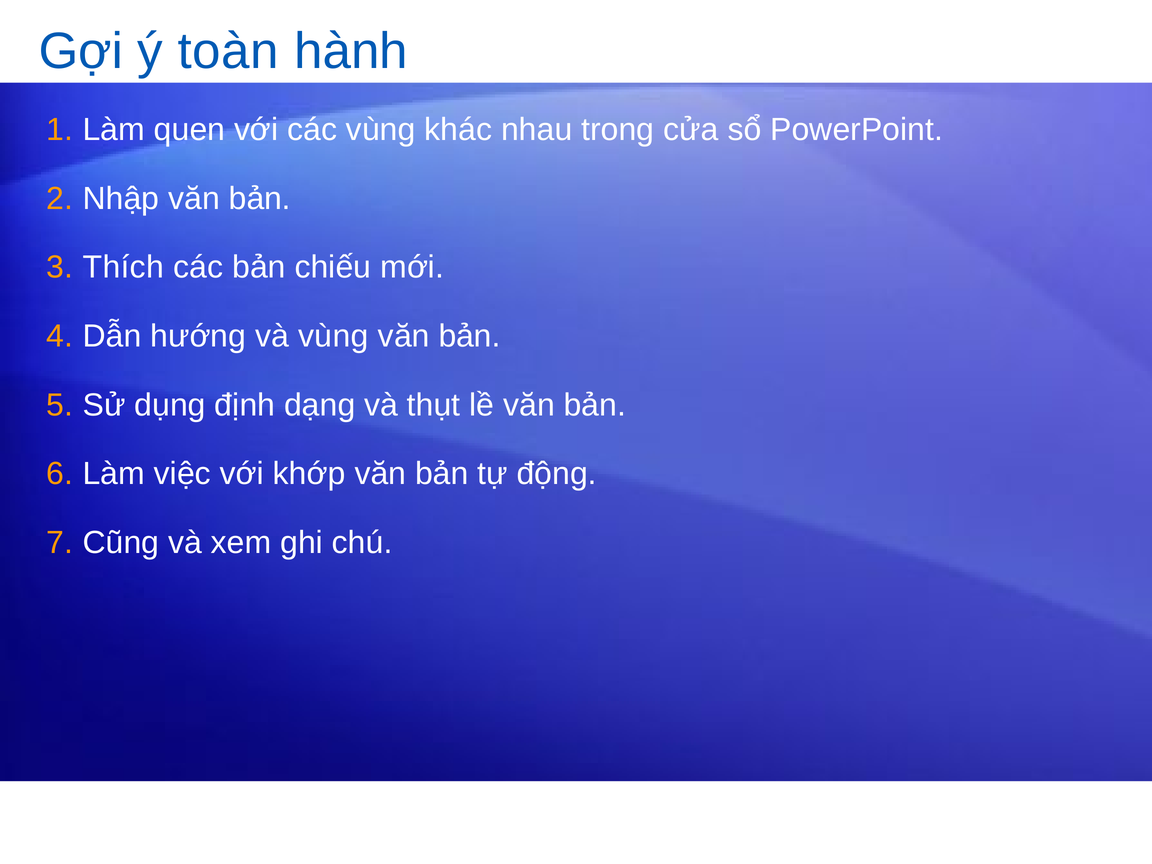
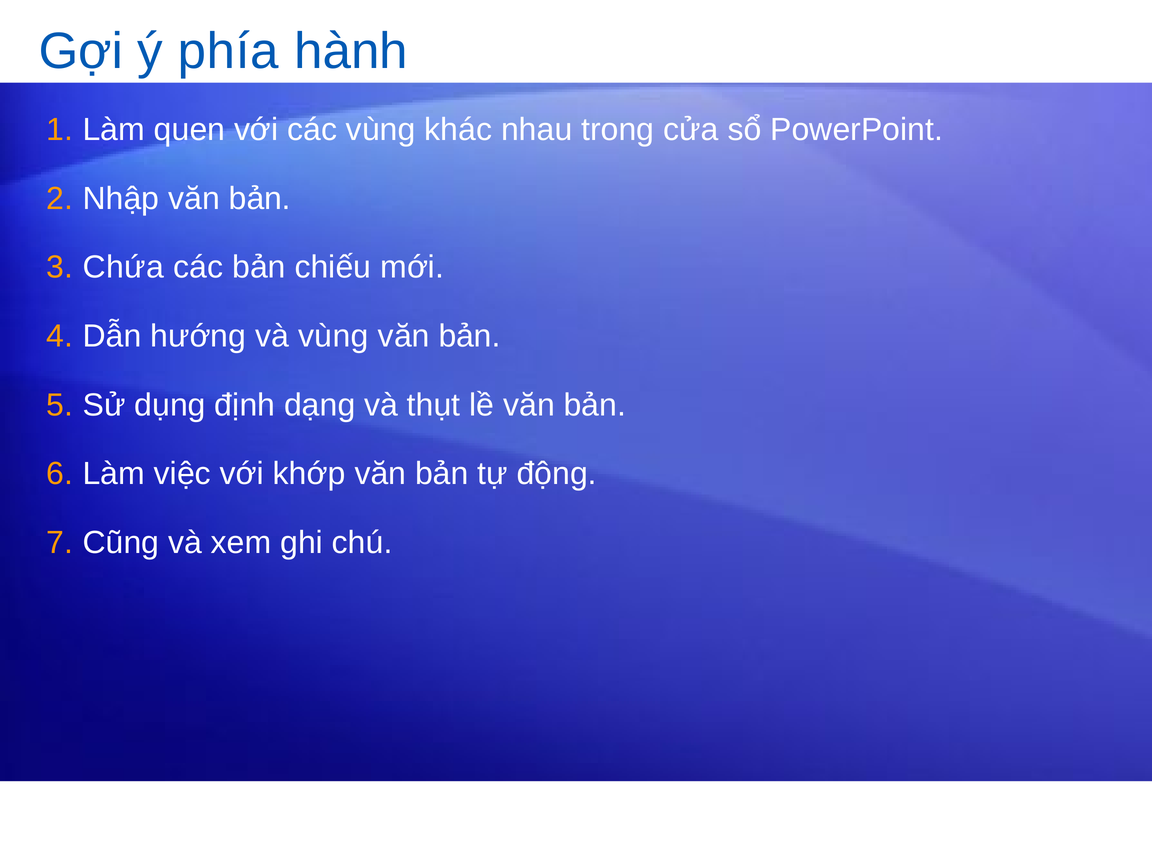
toàn: toàn -> phía (228, 51)
Thích: Thích -> Chứa (123, 267)
